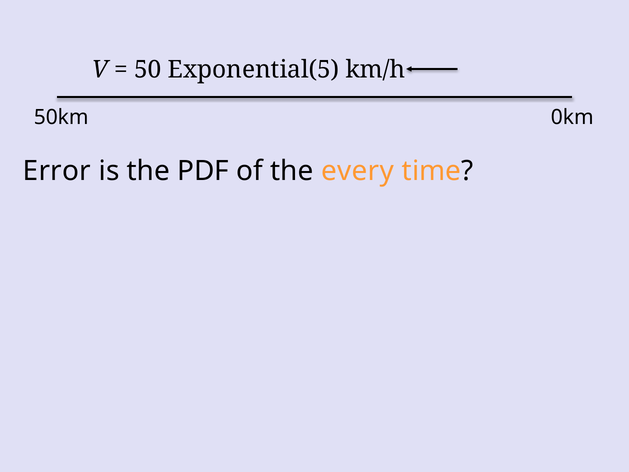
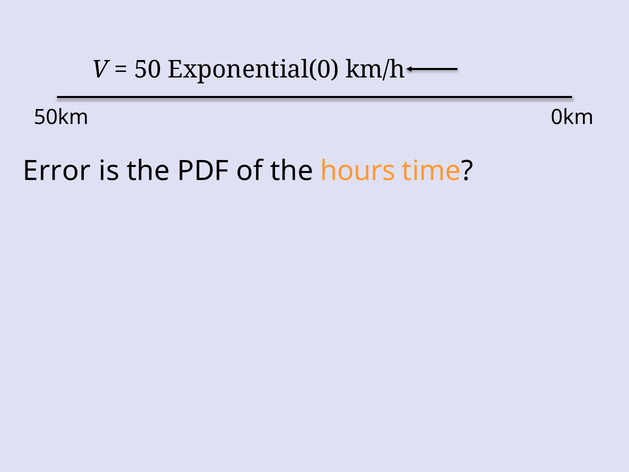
Exponential(5: Exponential(5 -> Exponential(0 (254, 69)
every: every -> hours (358, 171)
